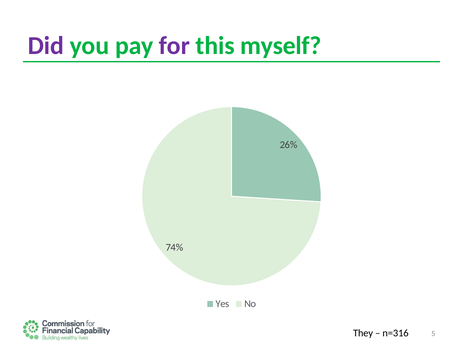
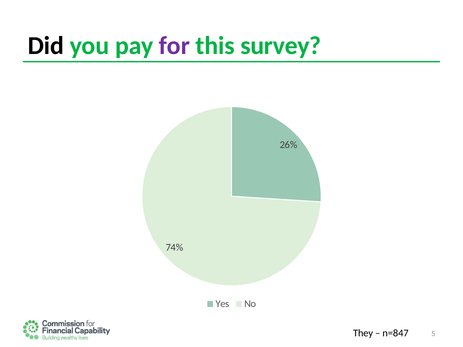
Did colour: purple -> black (46, 46)
myself: myself -> survey (281, 46)
n=316: n=316 -> n=847 (396, 333)
